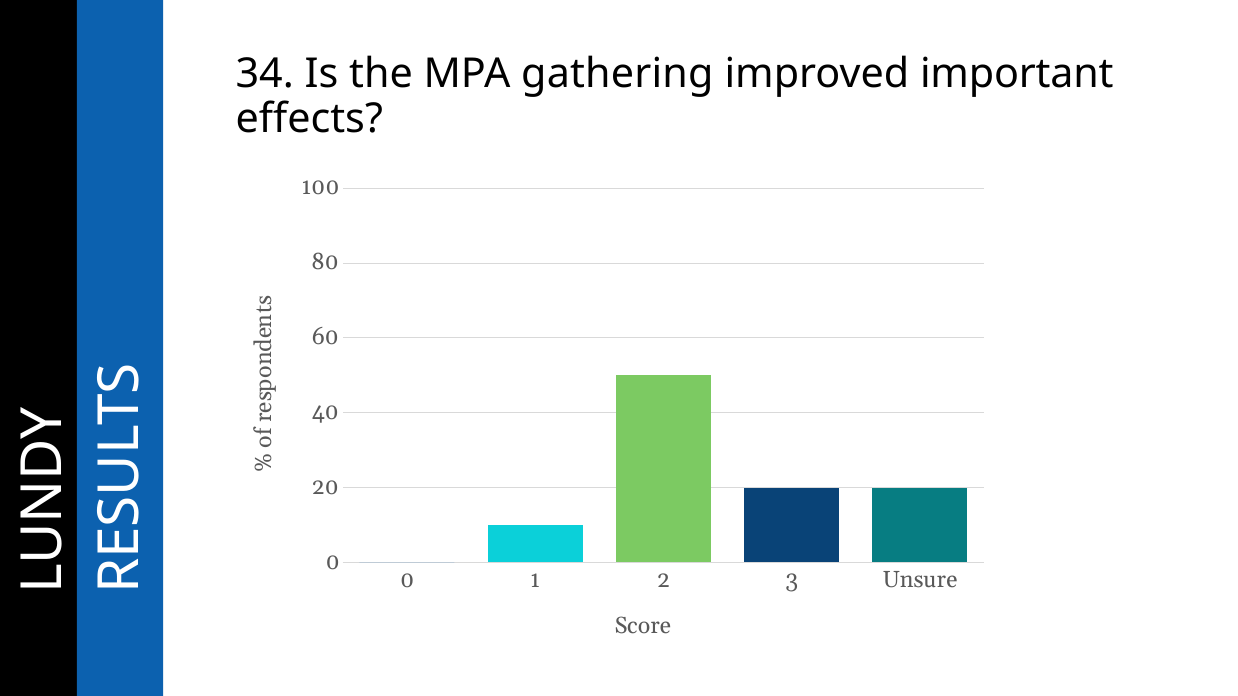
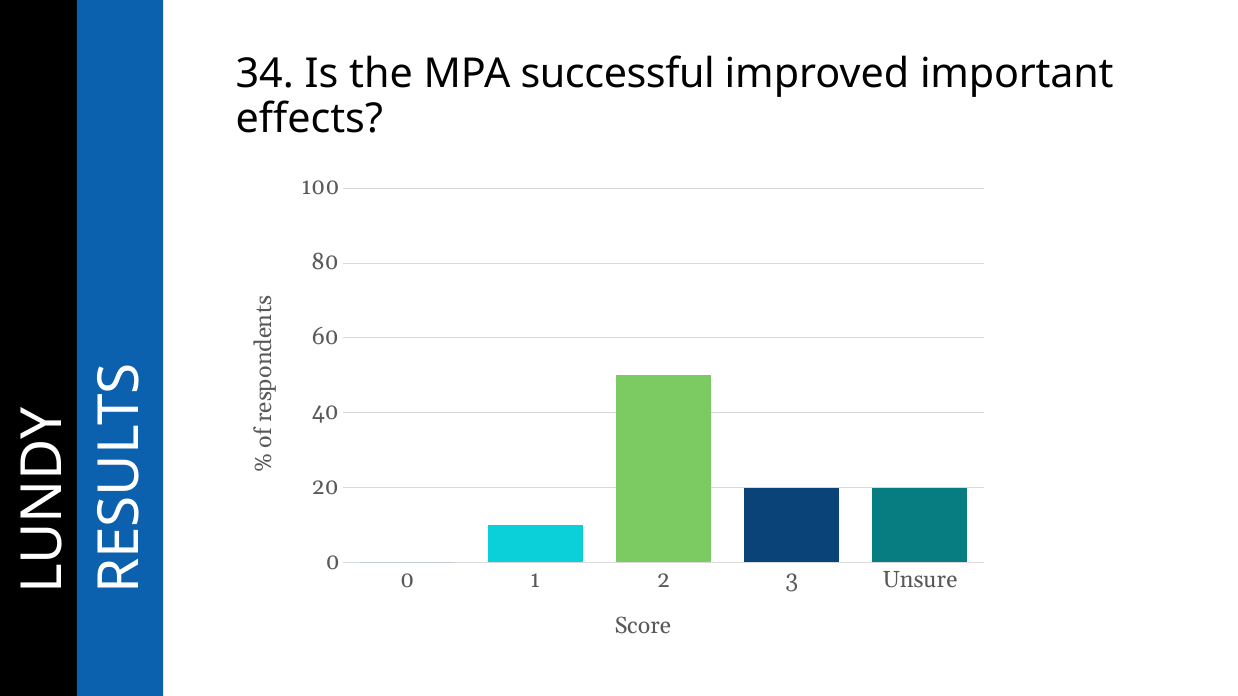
gathering: gathering -> successful (618, 74)
